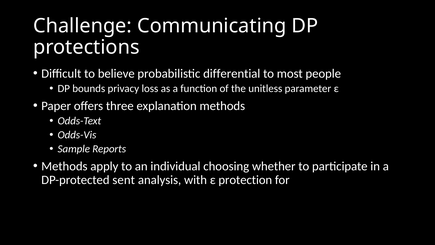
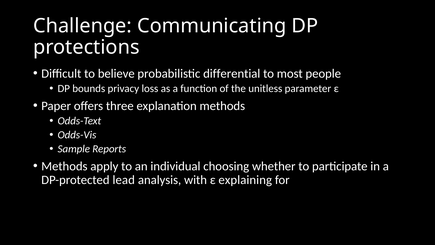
sent: sent -> lead (124, 180)
protection: protection -> explaining (245, 180)
